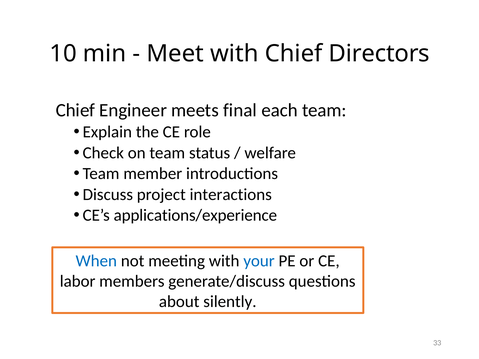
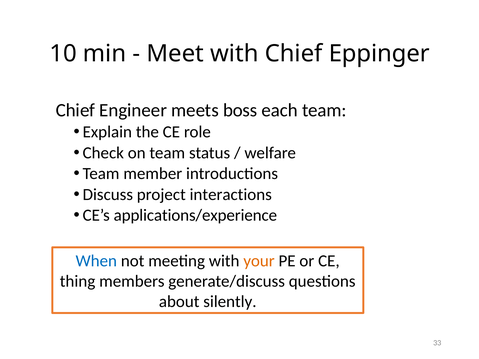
Directors: Directors -> Eppinger (379, 54)
final: final -> boss (240, 110)
your colour: blue -> orange (259, 261)
labor: labor -> thing (78, 282)
